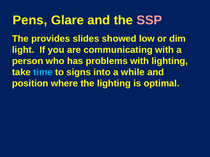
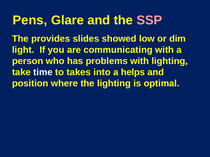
time colour: light blue -> white (43, 72)
signs: signs -> takes (79, 72)
while: while -> helps (133, 72)
